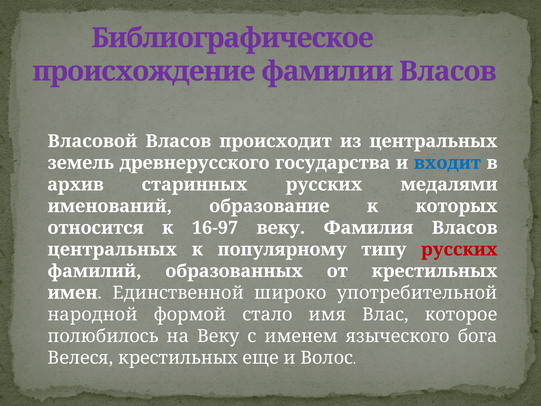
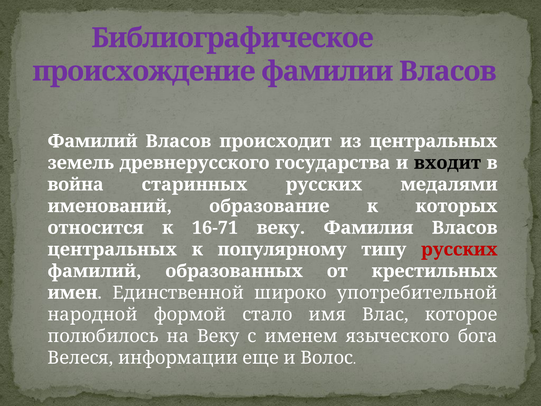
Власовой: Власовой -> Фамилий (93, 141)
входит colour: blue -> black (447, 163)
архив: архив -> война (76, 184)
16-97: 16-97 -> 16-71 (215, 228)
Велеся крестильных: крестильных -> информации (178, 358)
